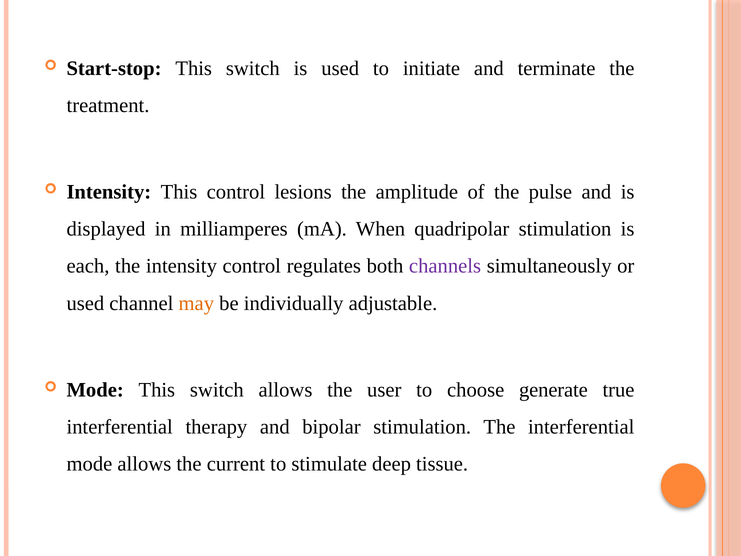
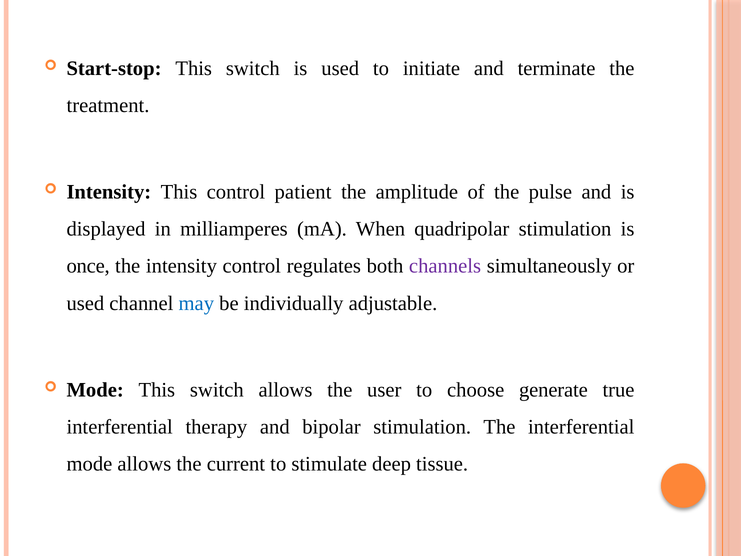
lesions: lesions -> patient (303, 192)
each: each -> once (88, 266)
may colour: orange -> blue (196, 303)
